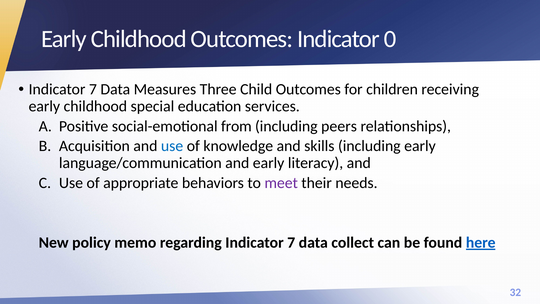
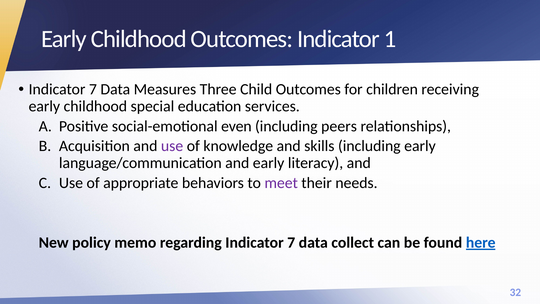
0: 0 -> 1 (390, 39)
from: from -> even (236, 126)
use colour: blue -> purple (172, 146)
